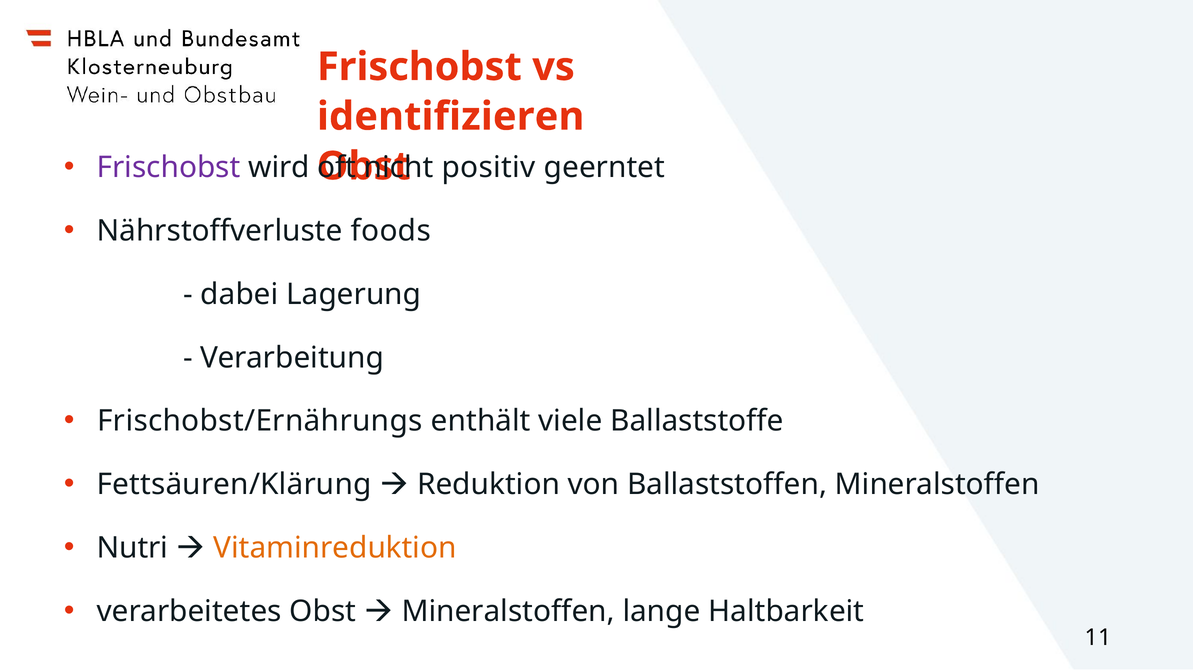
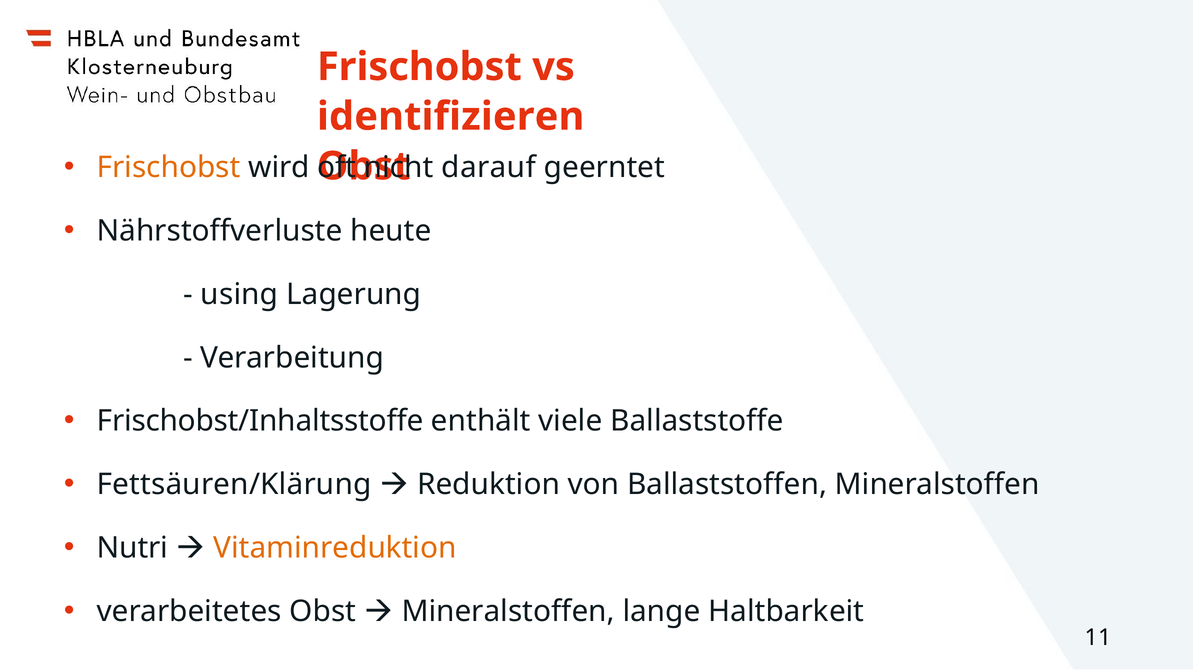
Frischobst colour: purple -> orange (169, 168)
positiv: positiv -> darauf (489, 168)
foods: foods -> heute (391, 231)
dabei: dabei -> using (239, 294)
Frischobst/Ernährungs: Frischobst/Ernährungs -> Frischobst/Inhaltsstoffe (260, 421)
